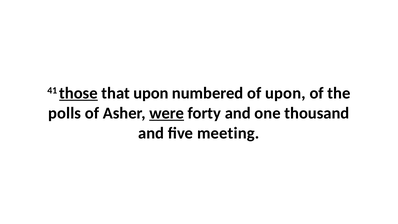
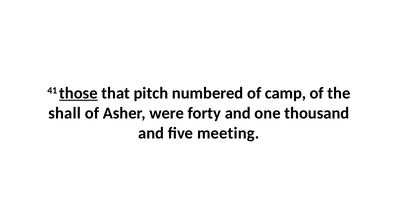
that upon: upon -> pitch (151, 93)
of upon: upon -> camp (285, 93)
polls: polls -> shall (65, 113)
were underline: present -> none (167, 113)
